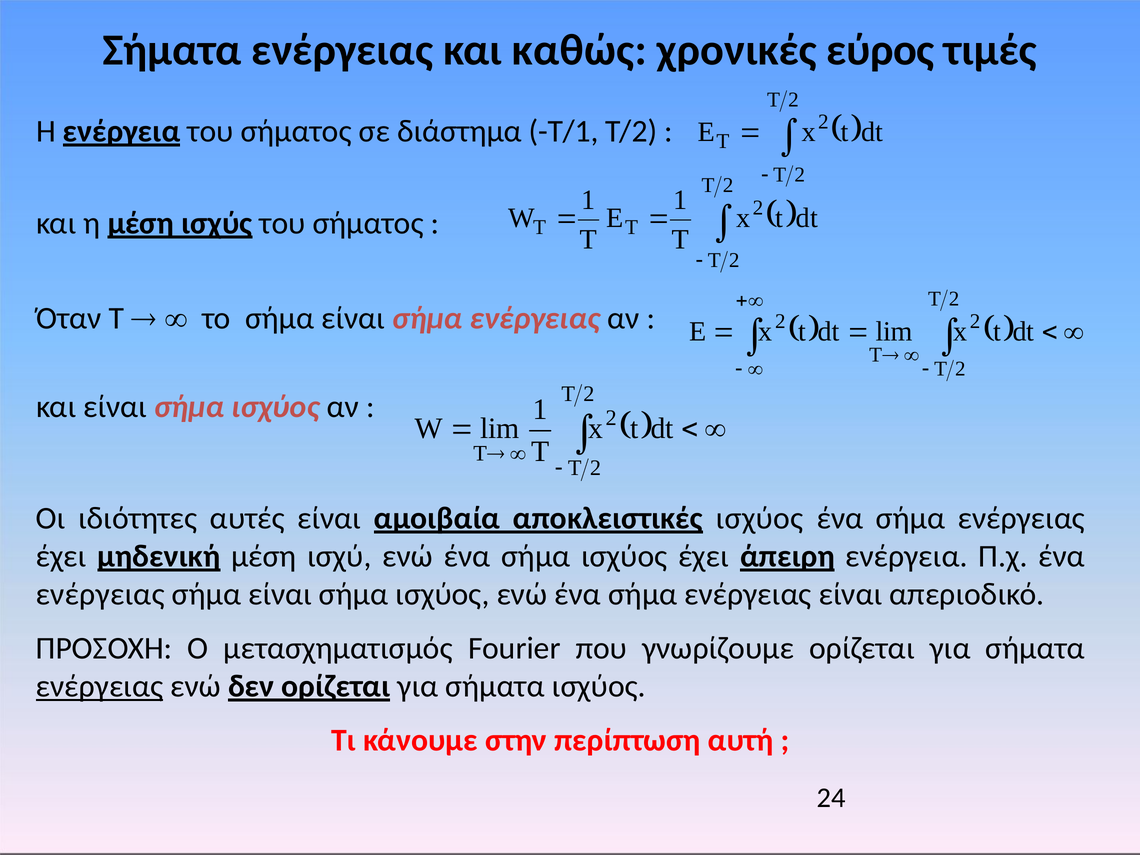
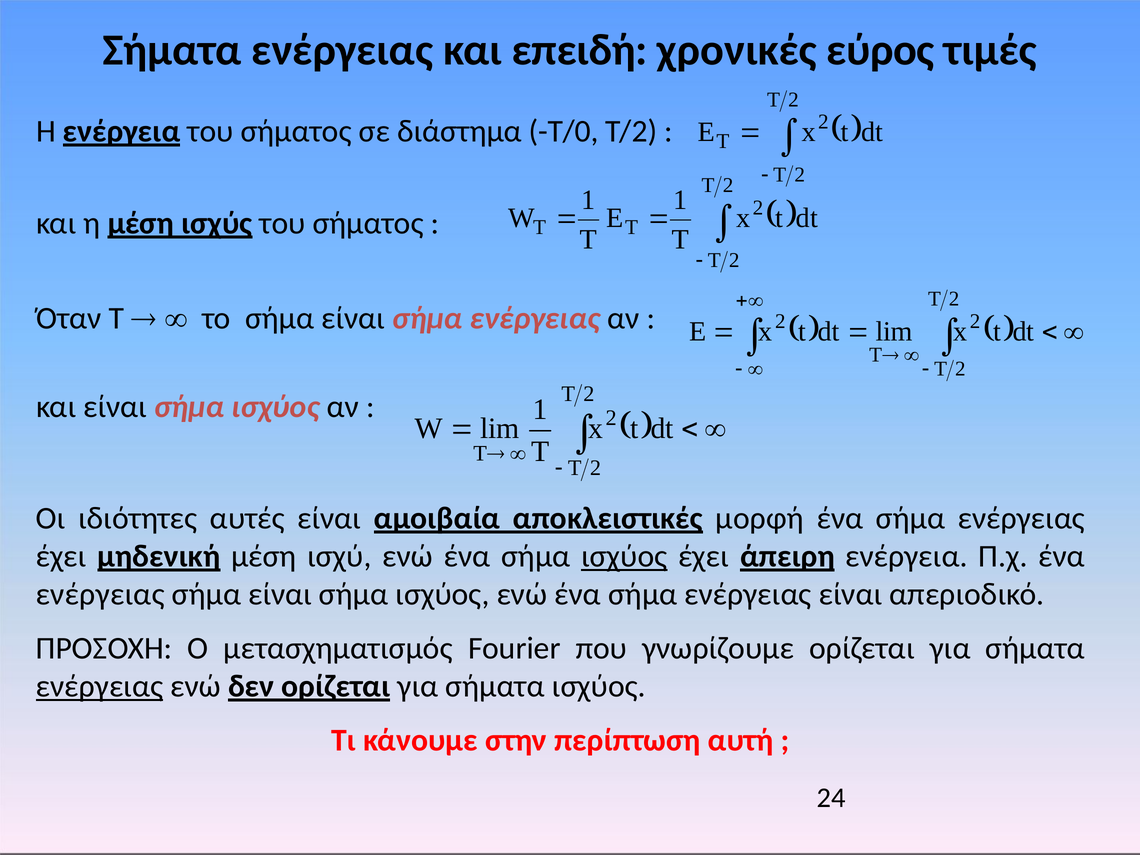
καθώς: καθώς -> επειδή (580, 50)
Τ/1: Τ/1 -> Τ/0 (564, 131)
αποκλειστικές ισχύος: ισχύος -> μορφή (760, 518)
ισχύος underline: none -> present (624, 556)
